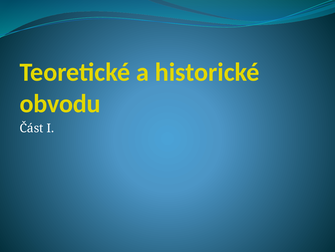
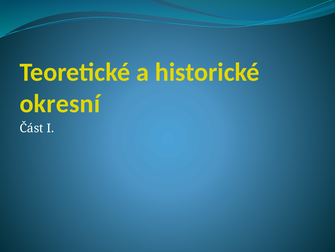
obvodu: obvodu -> okresní (60, 103)
